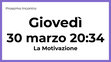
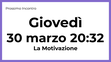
20:34: 20:34 -> 20:32 (87, 38)
